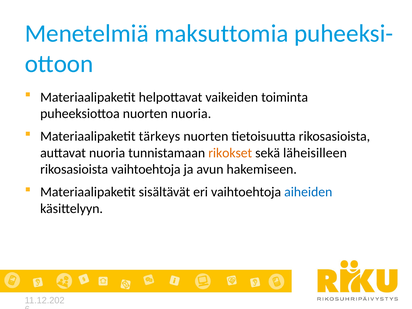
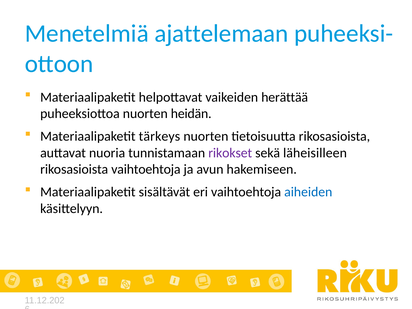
maksuttomia: maksuttomia -> ajattelemaan (221, 34)
toiminta: toiminta -> herättää (285, 97)
nuorten nuoria: nuoria -> heidän (191, 114)
rikokset colour: orange -> purple (230, 153)
